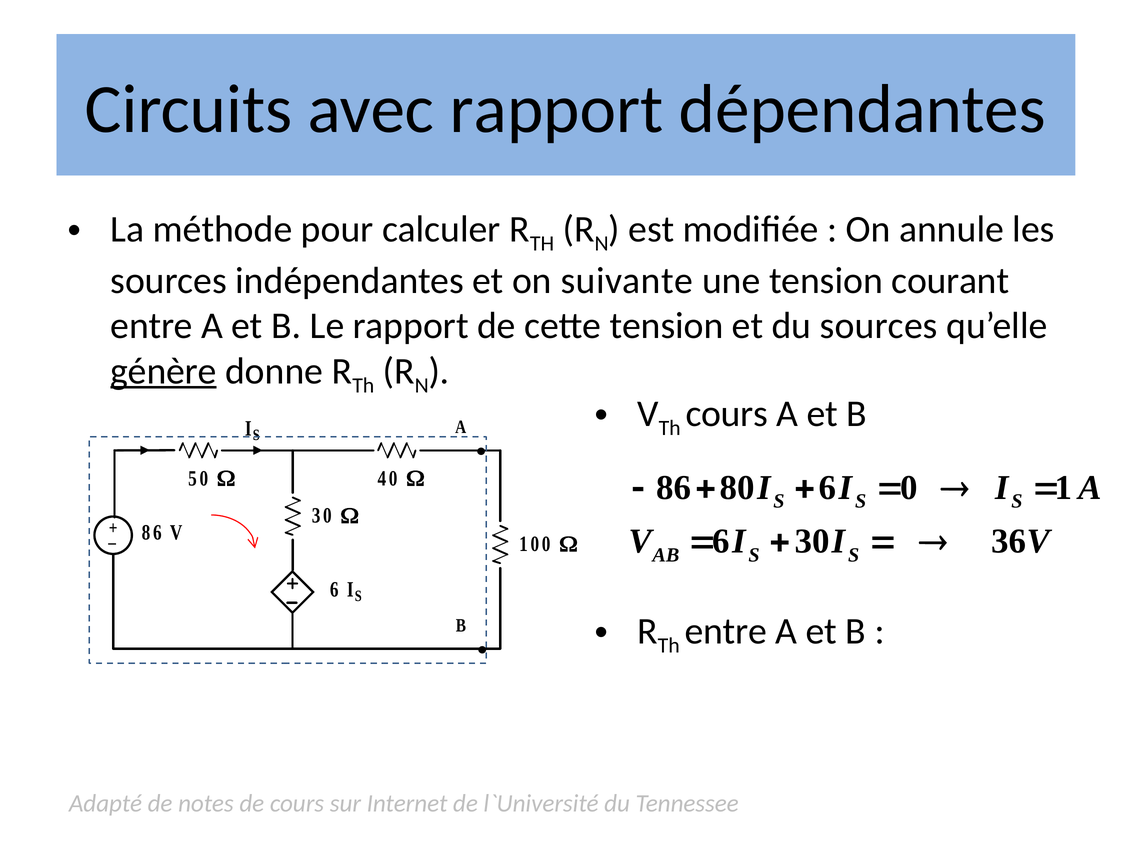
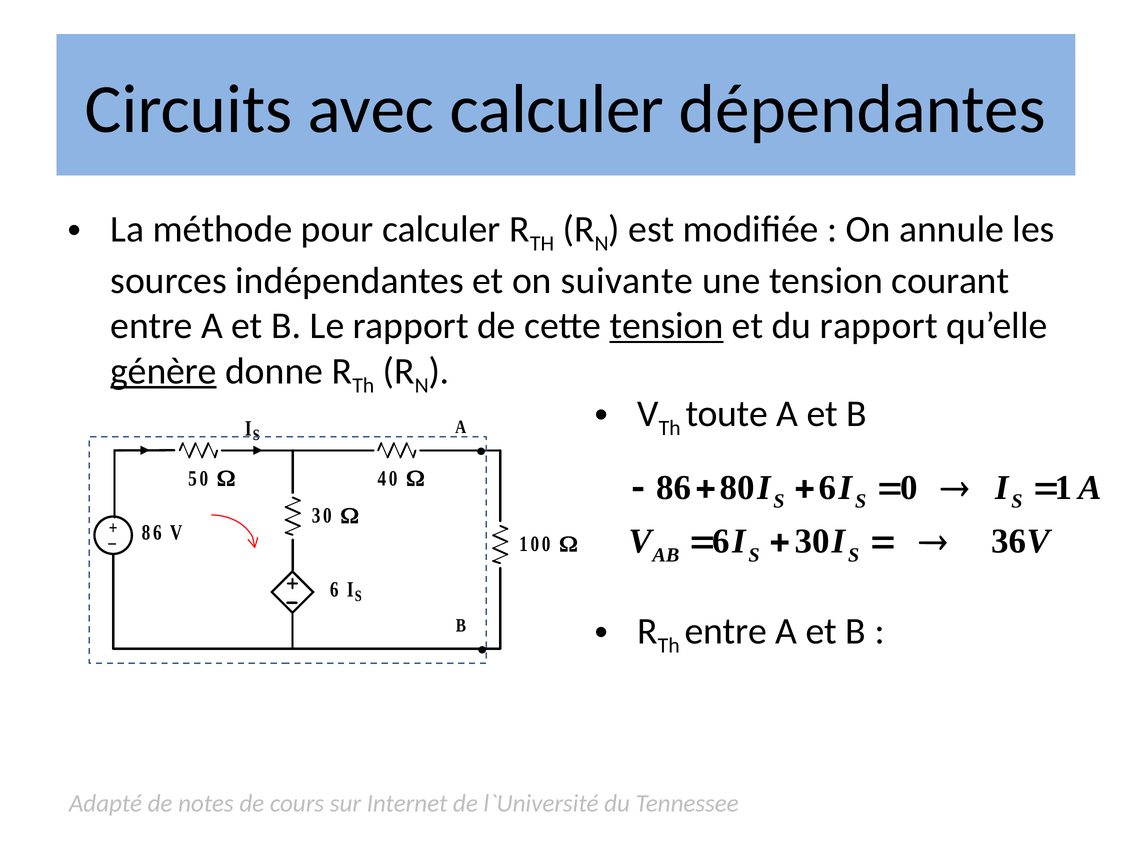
avec rapport: rapport -> calculer (557, 110)
tension underline: none -> present (667, 326)
du sources: sources -> rapport (879, 326)
cours: cours -> toute (727, 414)
